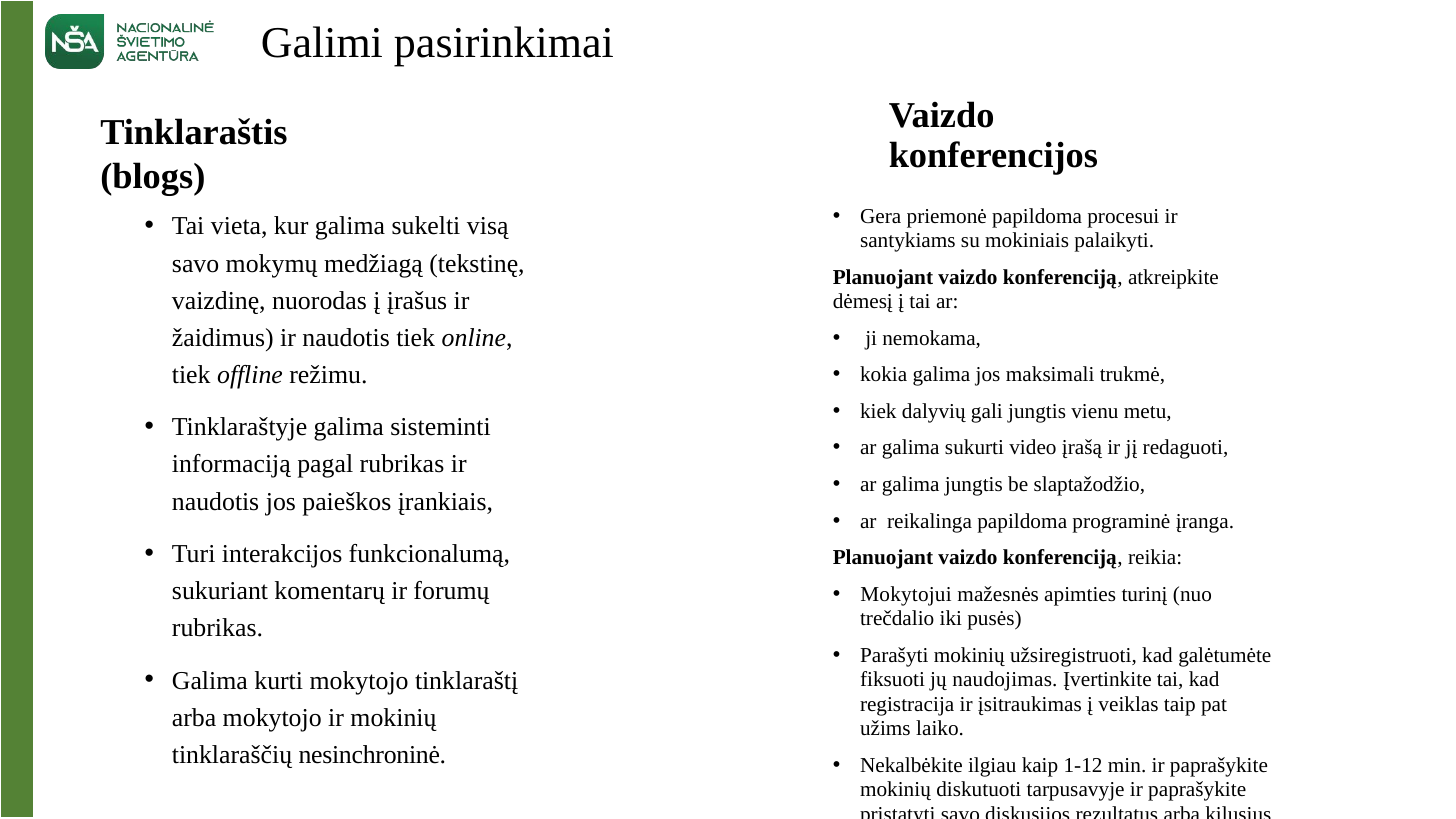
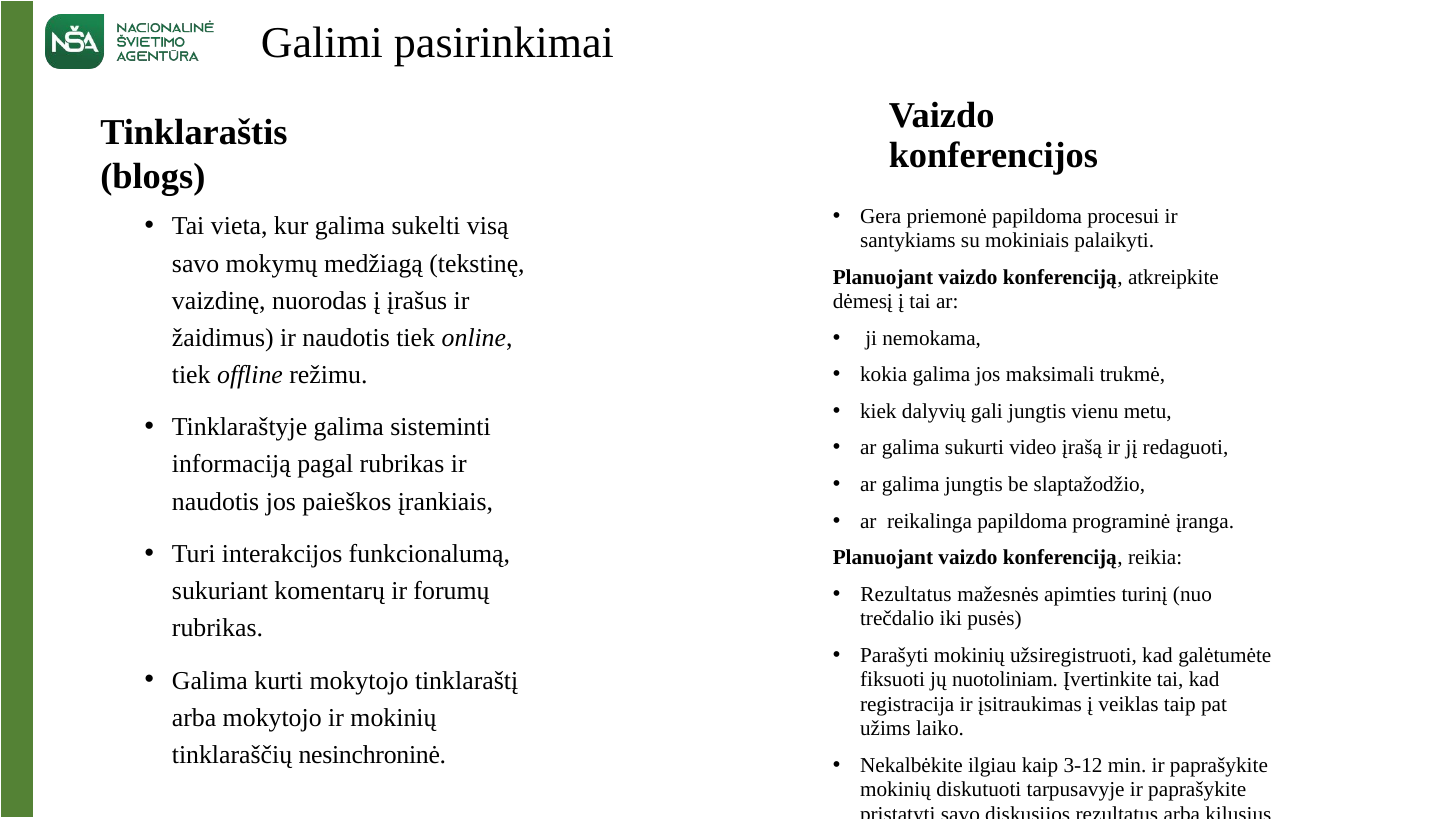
Mokytojui: Mokytojui -> Rezultatus (906, 594)
naudojimas: naudojimas -> nuotoliniam (1005, 680)
1-12: 1-12 -> 3-12 (1083, 765)
